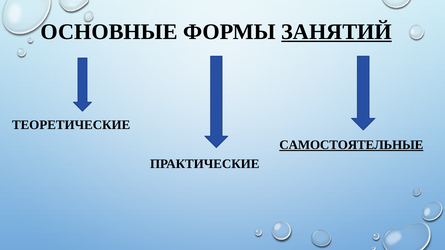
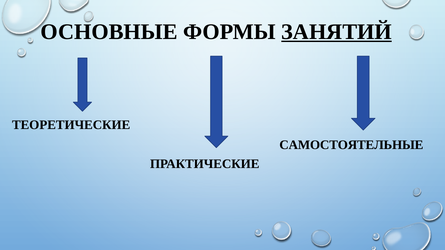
САМОСТОЯТЕЛЬНЫЕ underline: present -> none (351, 145)
